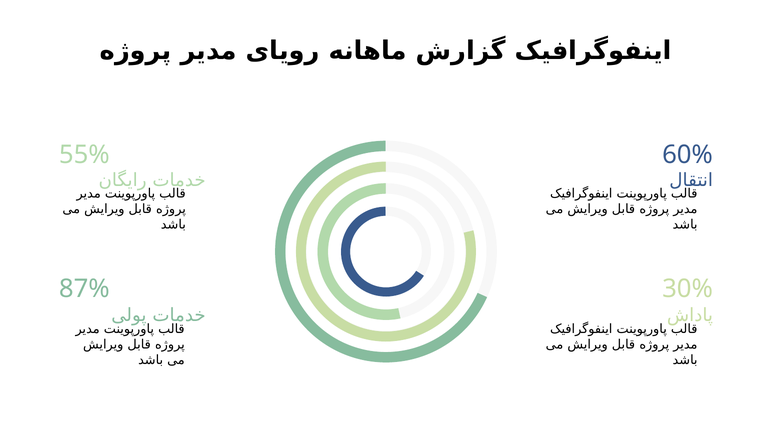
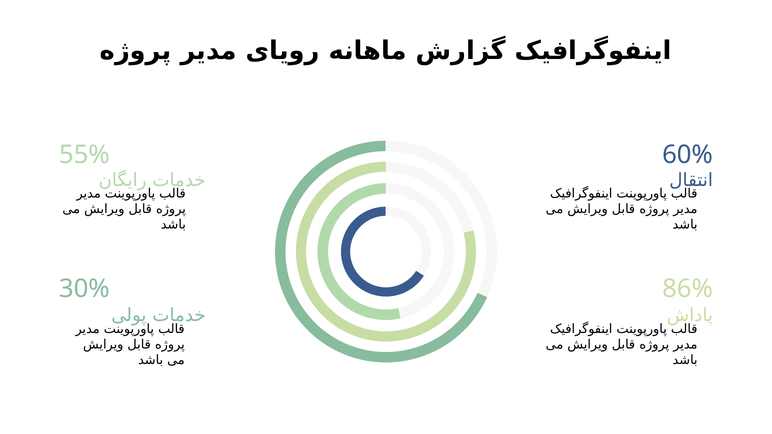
87%: 87% -> 30% (84, 289)
30%: 30% -> 86% (688, 289)
